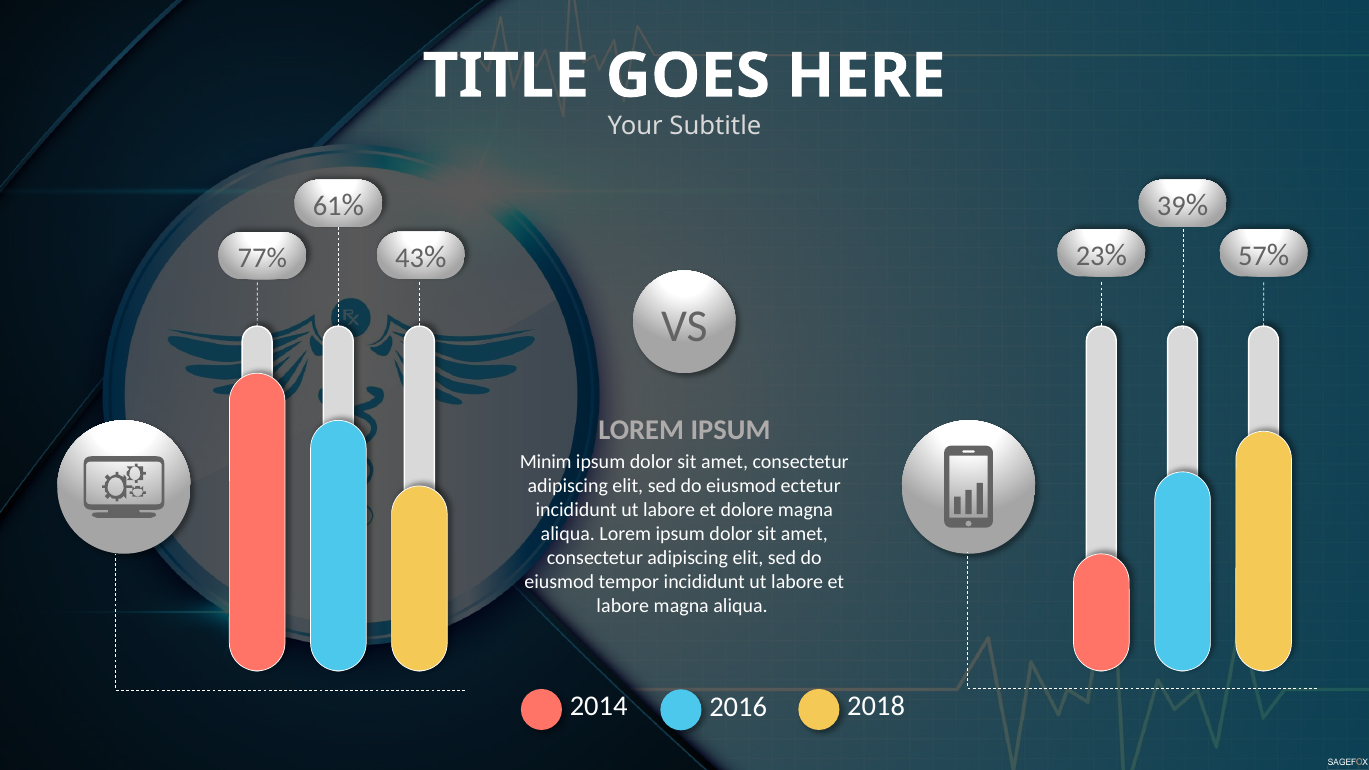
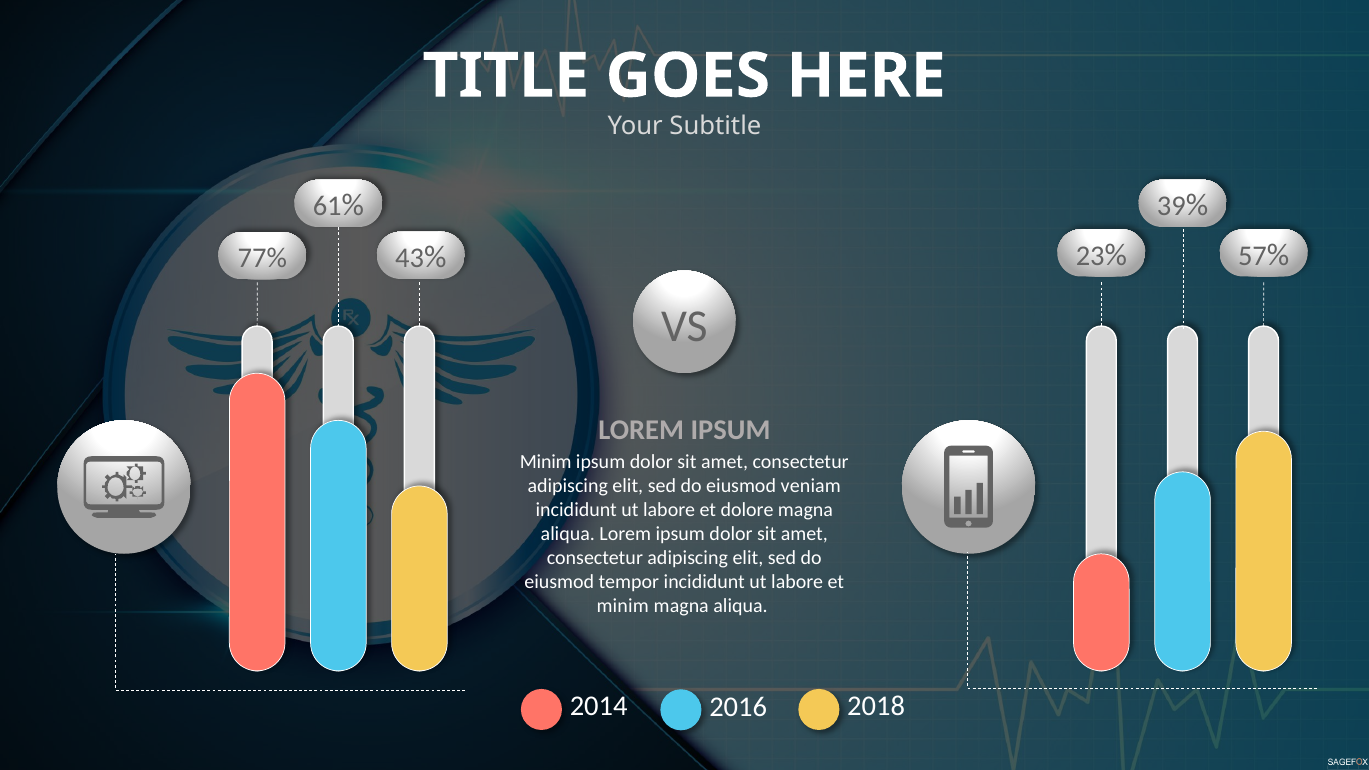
ectetur: ectetur -> veniam (811, 486)
labore: labore -> minim (623, 606)
